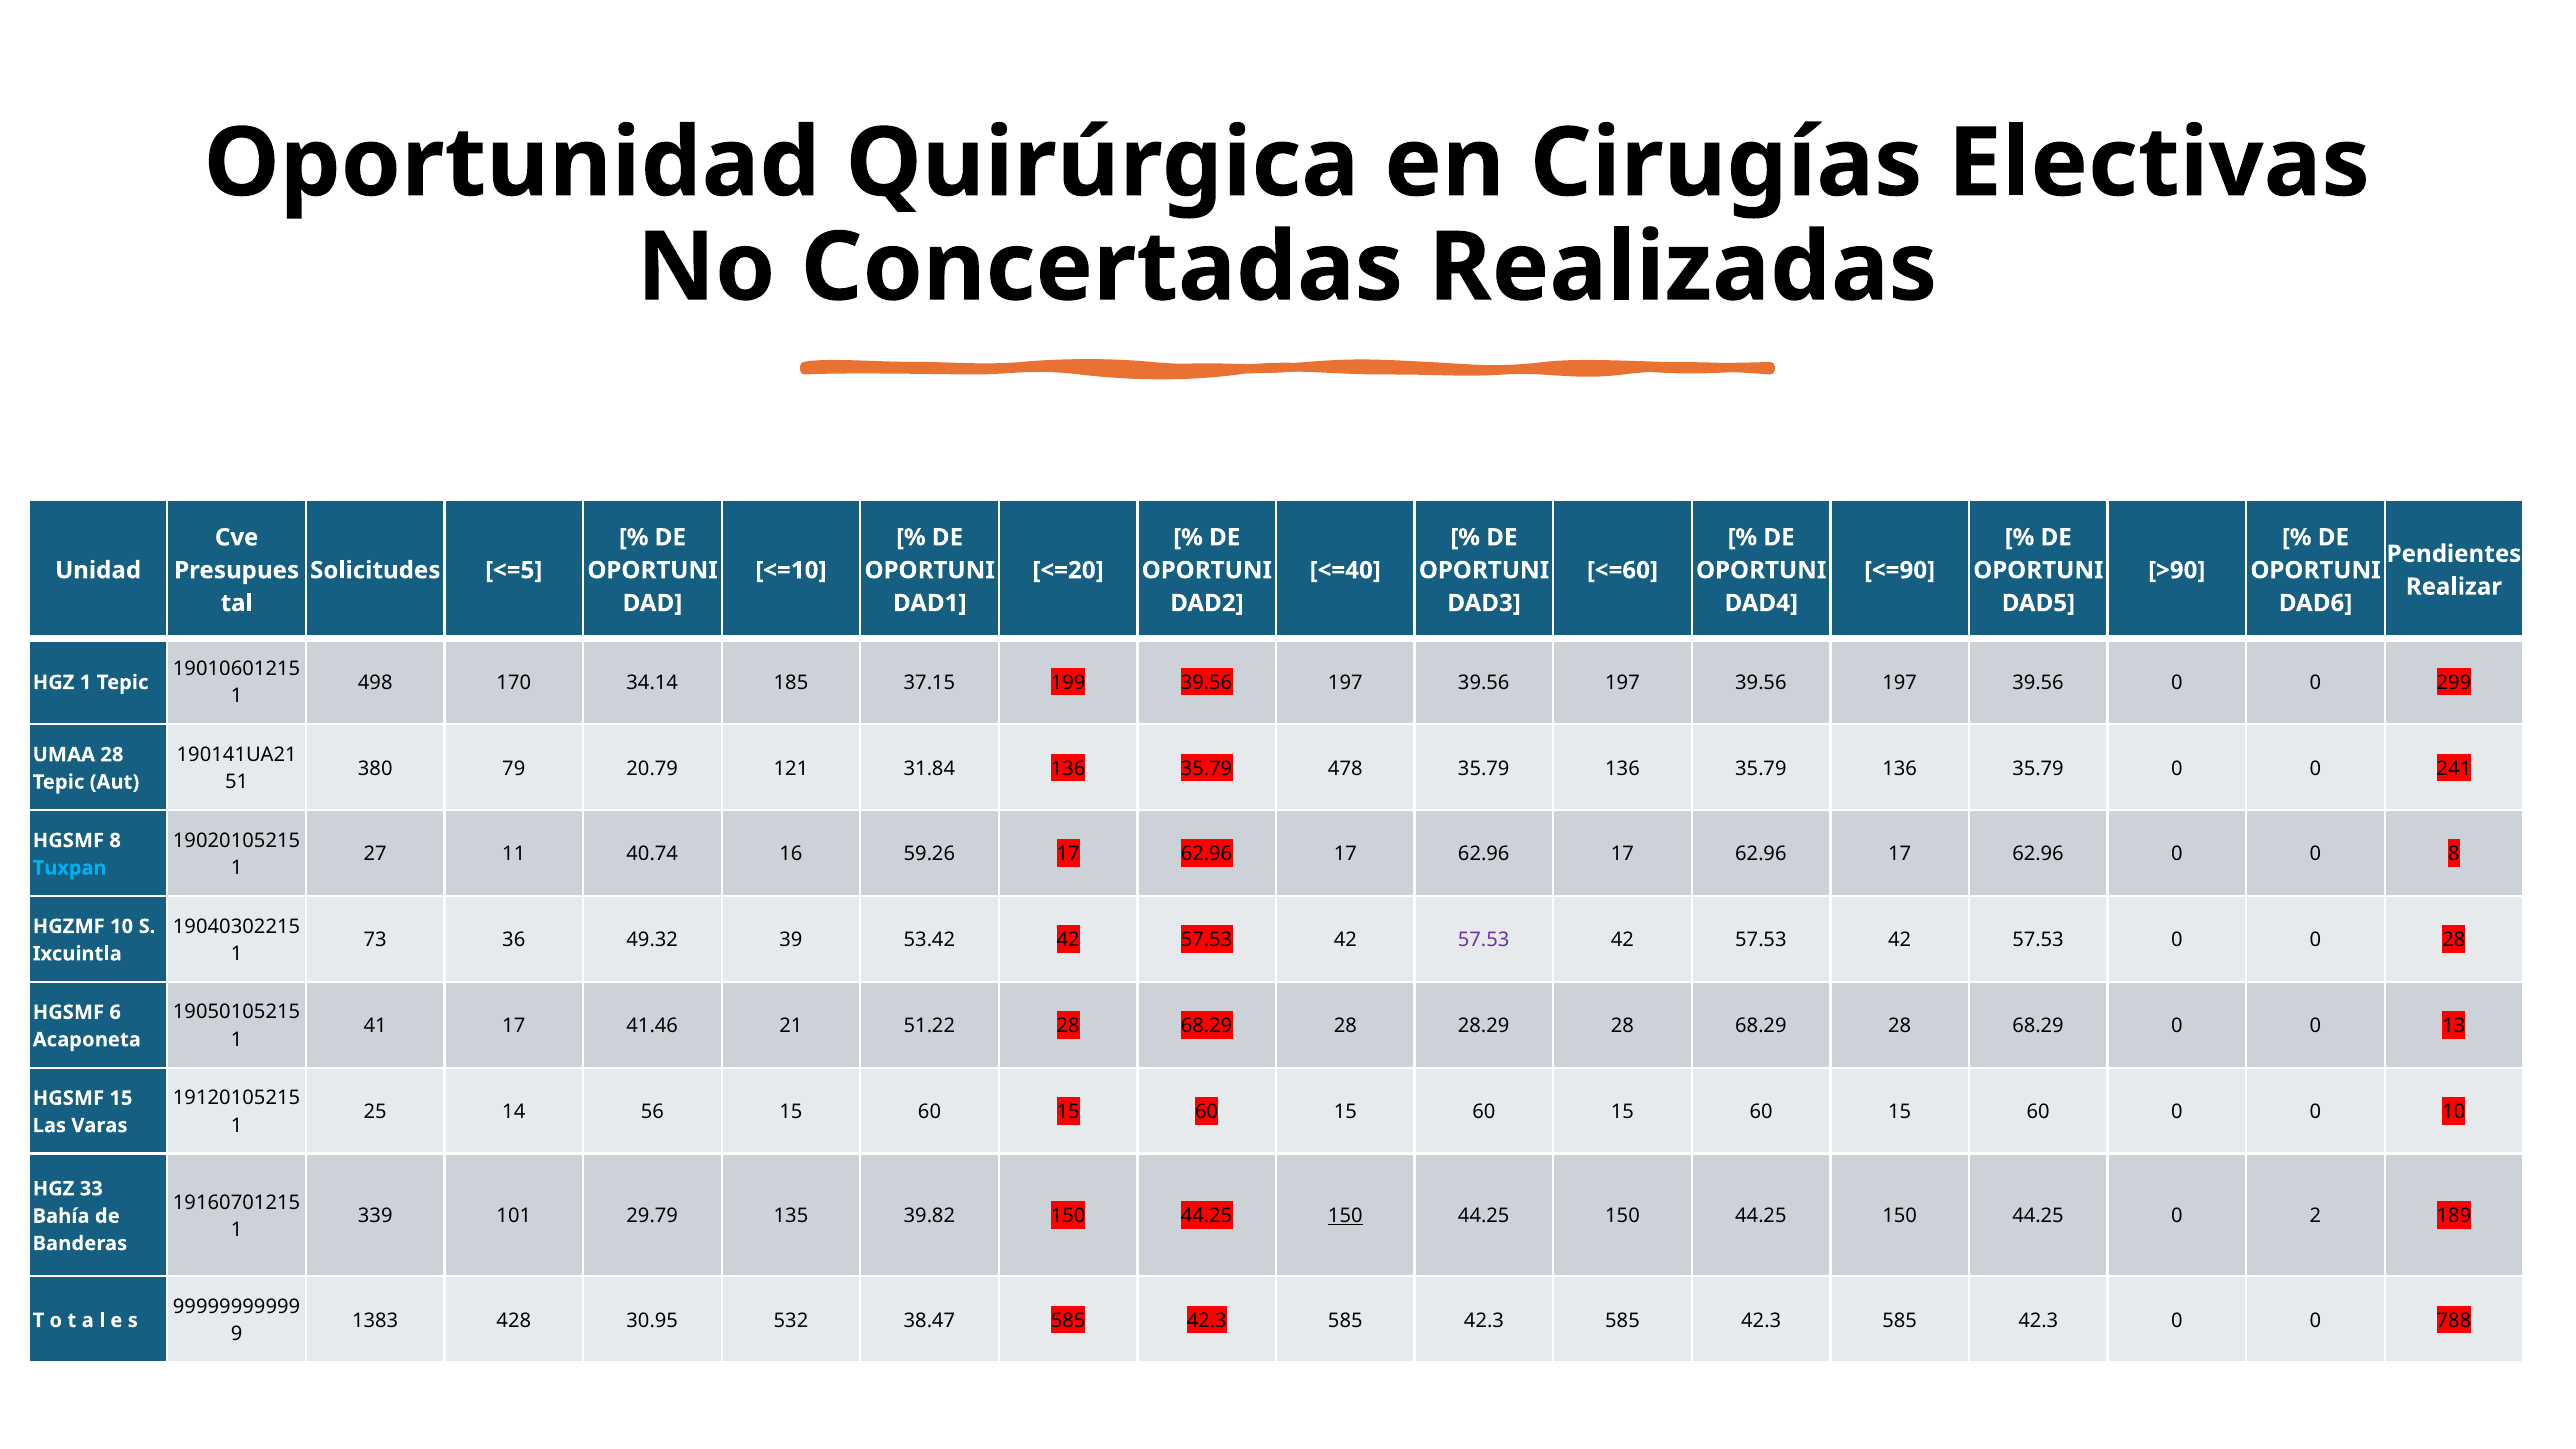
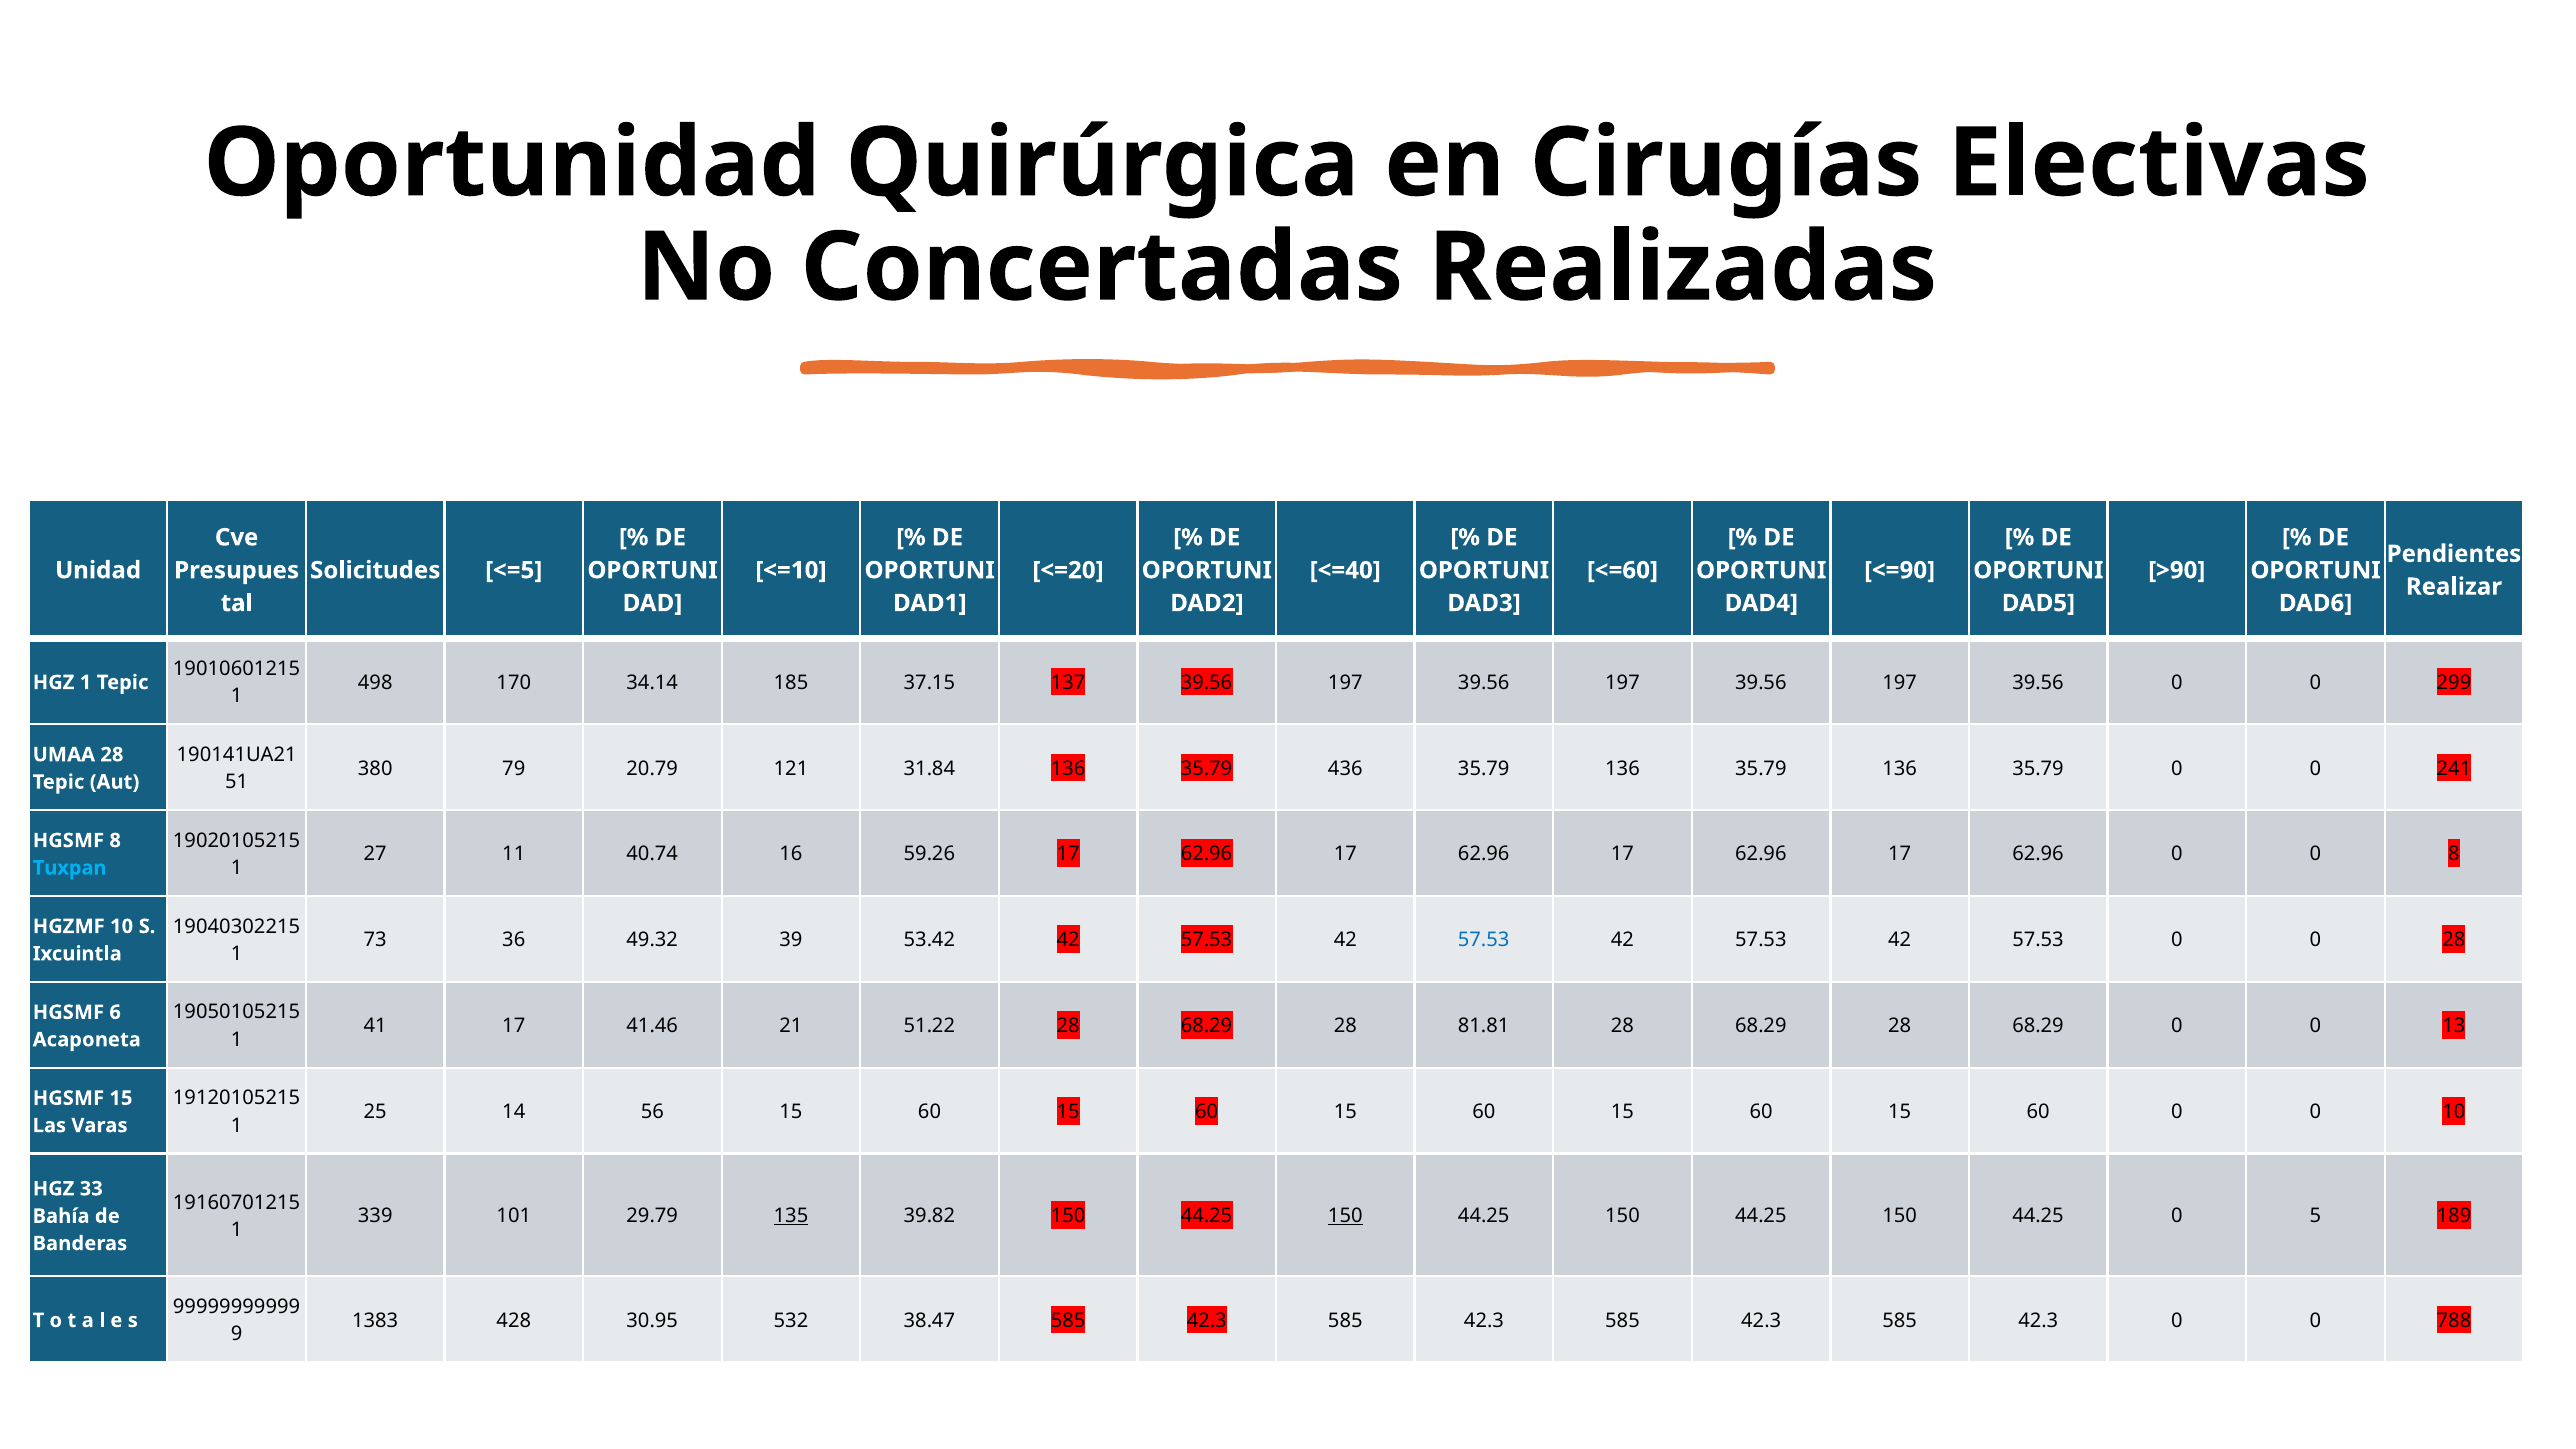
199: 199 -> 137 (1068, 682)
478: 478 -> 436 (1345, 768)
57.53 colour: purple -> blue (1484, 940)
28.29: 28.29 -> 81.81 (1484, 1026)
135 underline: none -> present (791, 1216)
2: 2 -> 5 (2315, 1216)
